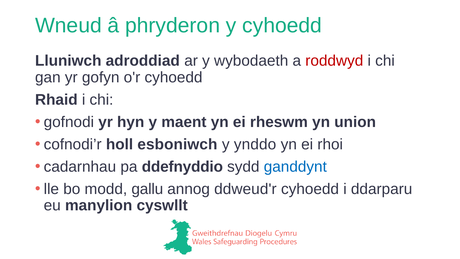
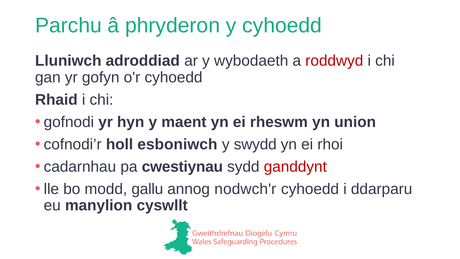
Wneud: Wneud -> Parchu (68, 26)
ynddo: ynddo -> swydd (255, 144)
ddefnyddio: ddefnyddio -> cwestiynau (182, 166)
ganddynt colour: blue -> red (295, 166)
ddweud'r: ddweud'r -> nodwch'r (245, 189)
